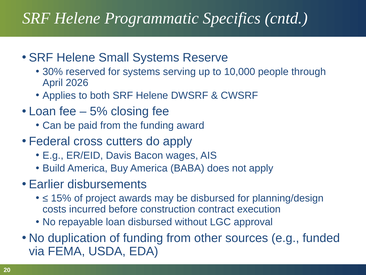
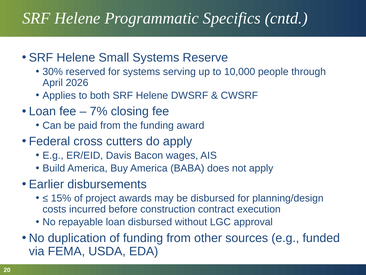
5%: 5% -> 7% (99, 111)
